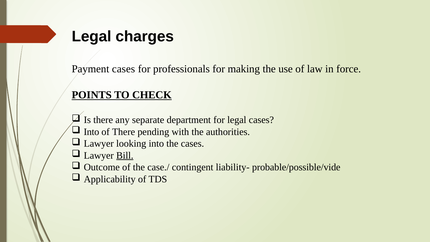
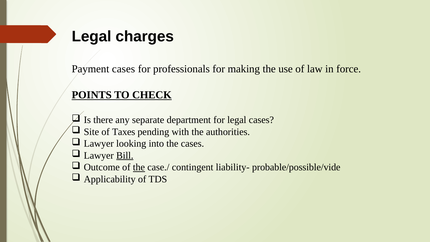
Into: Into -> Site (91, 132)
of There: There -> Taxes (124, 132)
the underline: none -> present (139, 167)
